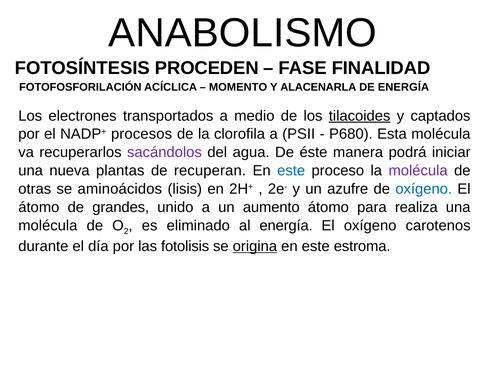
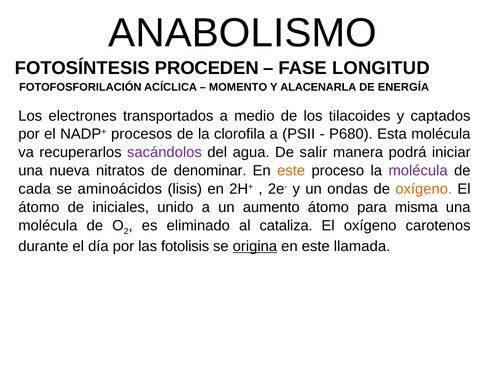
FINALIDAD: FINALIDAD -> LONGITUD (381, 68)
tilacoides underline: present -> none (360, 116)
éste: éste -> salir (313, 152)
plantas: plantas -> nitratos (120, 171)
recuperan: recuperan -> denominar (210, 171)
este colour: blue -> orange (291, 171)
otras: otras -> cada (35, 189)
azufre: azufre -> ondas (348, 189)
oxígeno colour: blue -> orange (424, 189)
grandes: grandes -> iniciales (121, 207)
realiza: realiza -> misma (416, 207)
al energía: energía -> cataliza (286, 225)
estroma: estroma -> llamada (362, 246)
